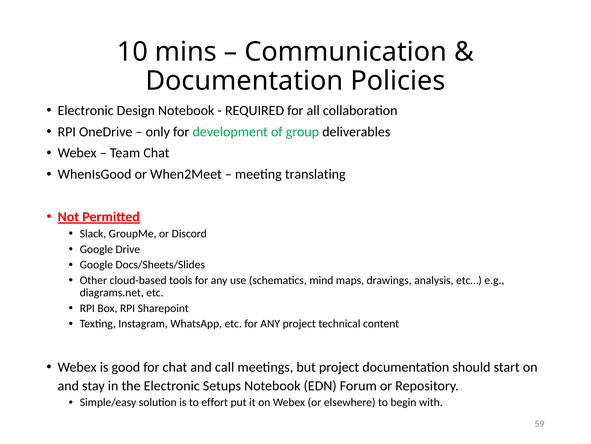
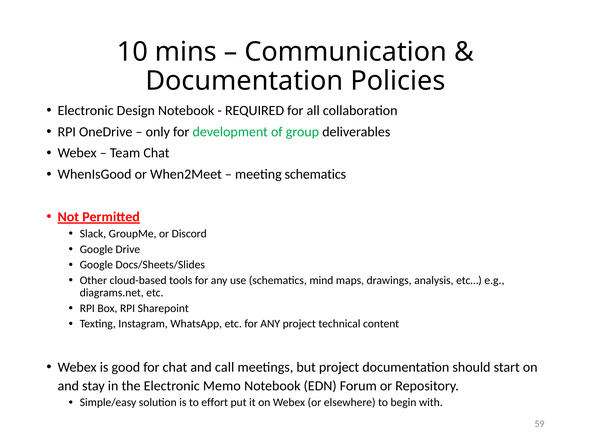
meeting translating: translating -> schematics (315, 174)
Setups: Setups -> Memo (222, 385)
